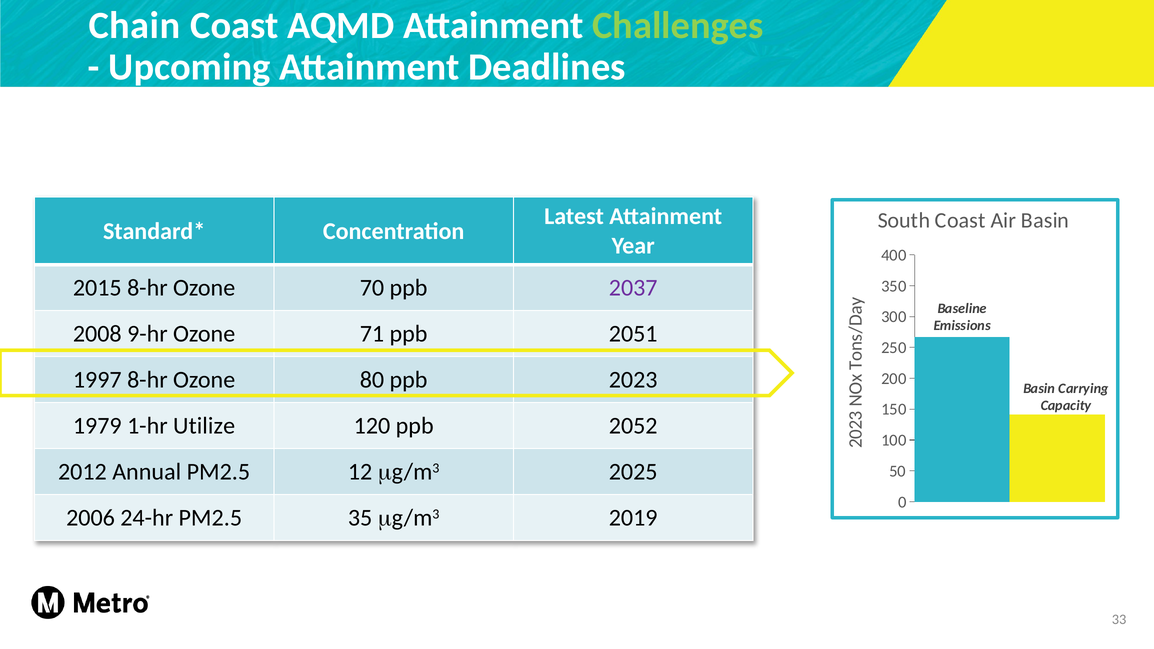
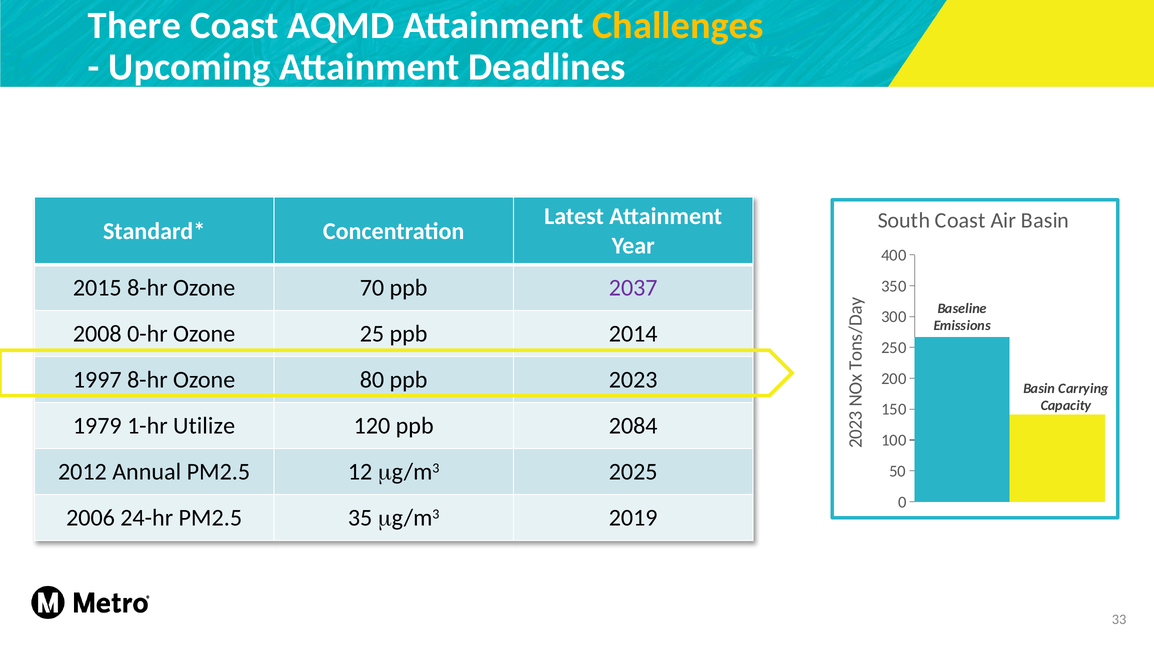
Chain: Chain -> There (135, 26)
Challenges colour: light green -> yellow (678, 26)
9-hr: 9-hr -> 0-hr (147, 334)
71: 71 -> 25 (372, 334)
2051: 2051 -> 2014 (633, 334)
2052: 2052 -> 2084 (633, 426)
